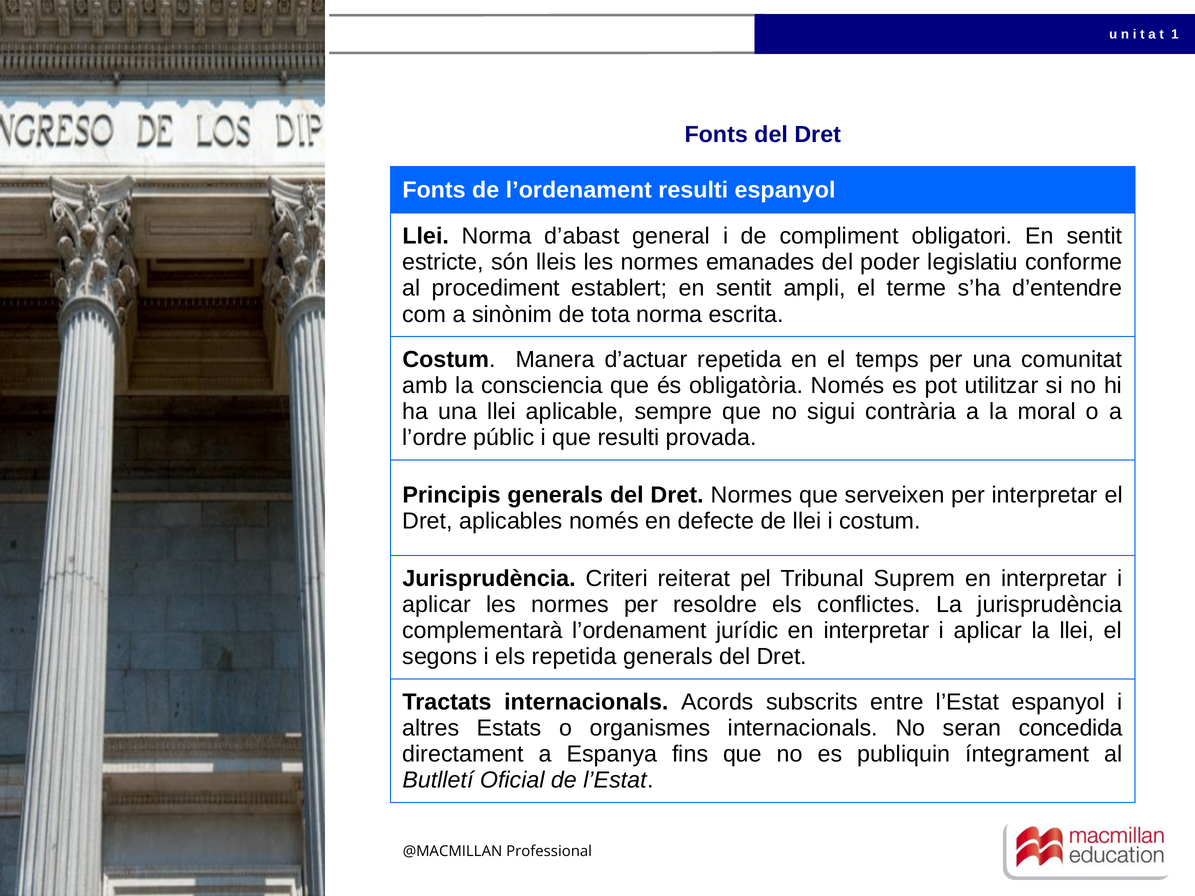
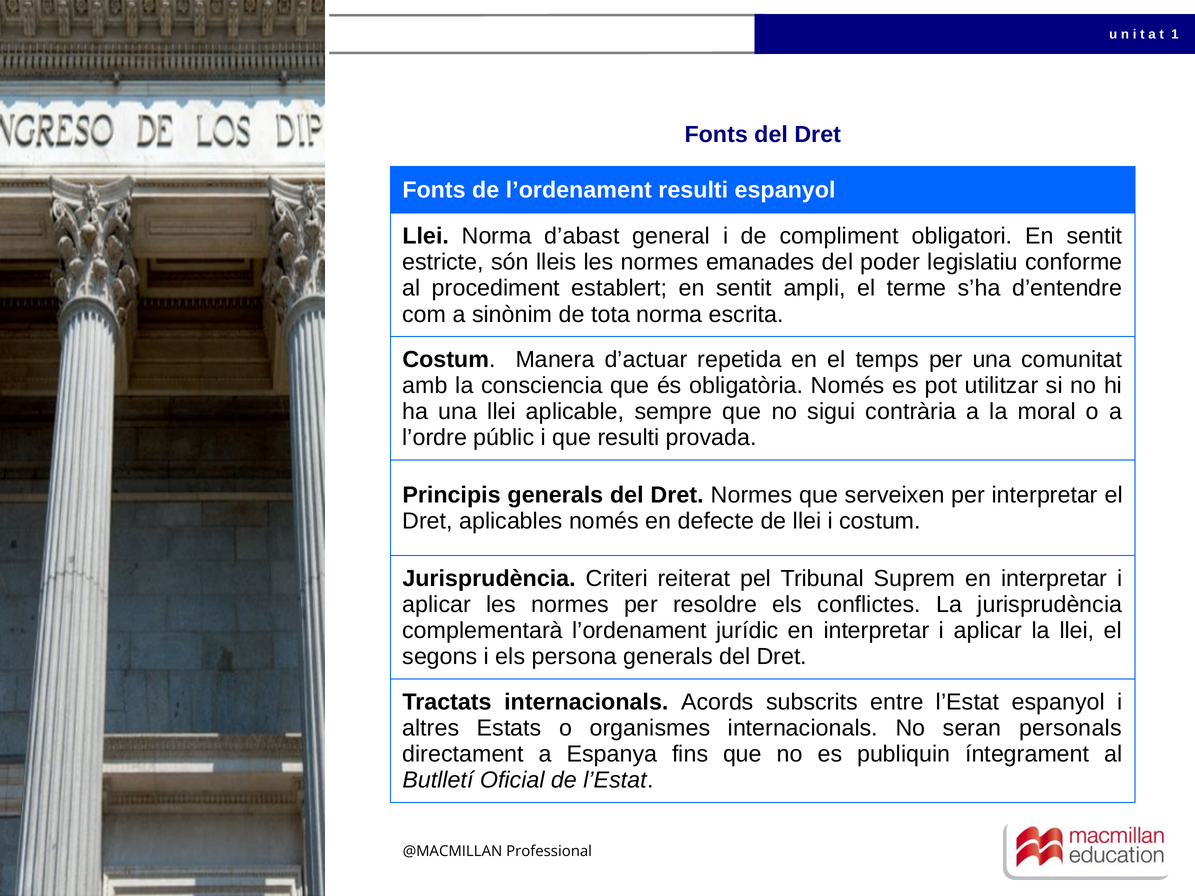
els repetida: repetida -> persona (574, 657)
concedida: concedida -> personals (1070, 728)
